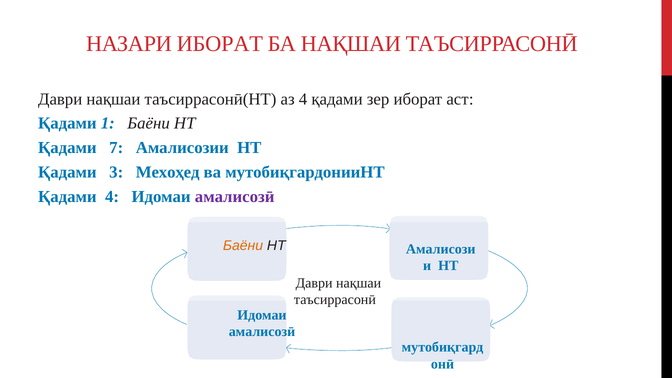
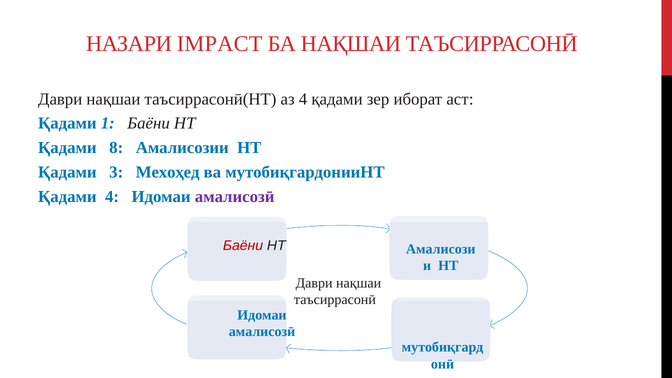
НАЗАРИ ИБОРАТ: ИБОРАТ -> IMPACT (220, 44)
7: 7 -> 8 (116, 148)
Баёни colour: orange -> red (243, 245)
